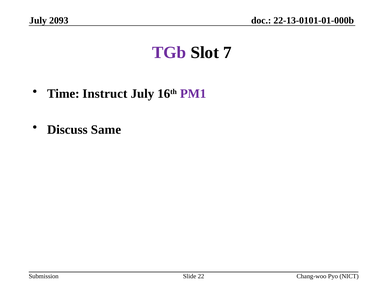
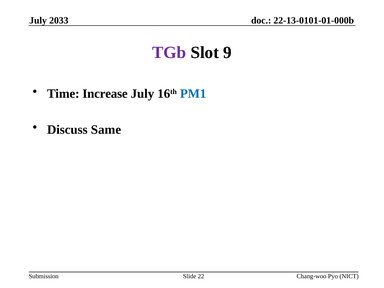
2093: 2093 -> 2033 (59, 21)
7: 7 -> 9 (227, 52)
Instruct: Instruct -> Increase (105, 94)
PM1 colour: purple -> blue (193, 94)
